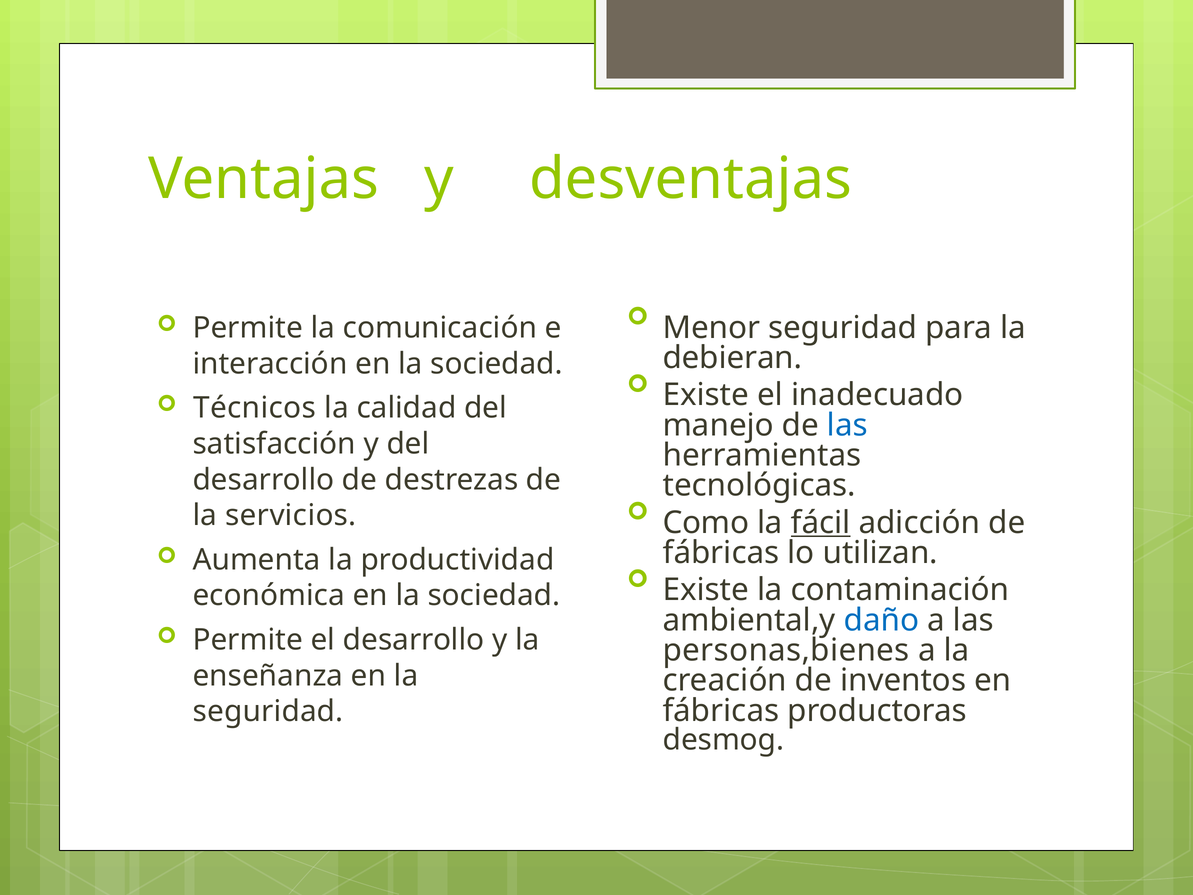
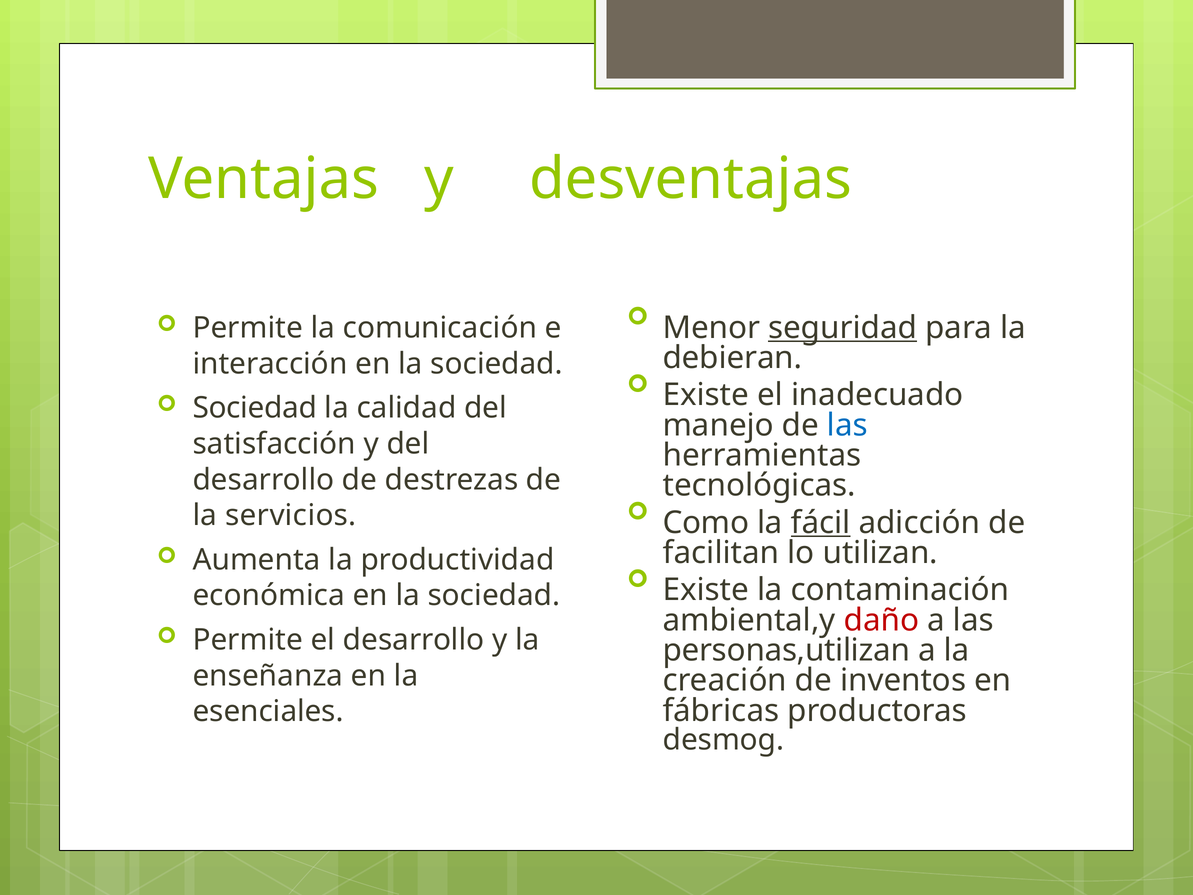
seguridad underline: none -> present (843, 328)
Técnicos: Técnicos -> Sociedad (255, 408)
fábricas: fábricas -> facilitan (721, 553)
daño colour: blue -> red (881, 620)
personas,bienes: personas,bienes -> personas,utilizan (786, 650)
seguridad: seguridad -> esenciales (268, 711)
